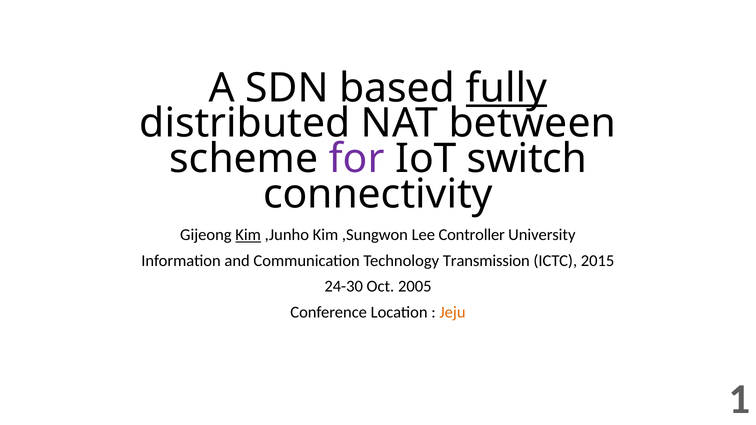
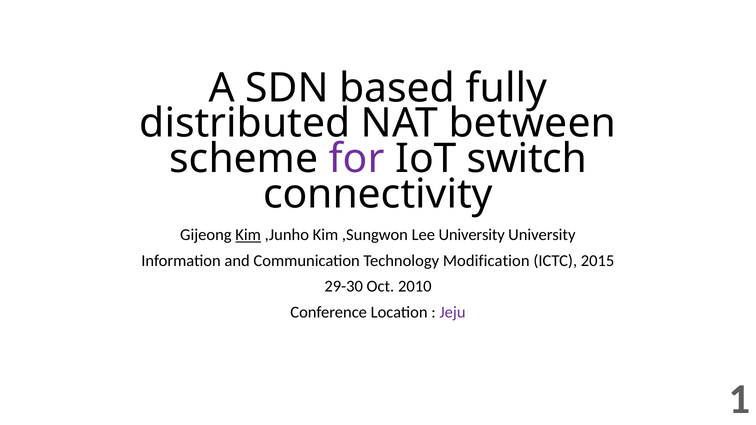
fully underline: present -> none (506, 88)
Lee Controller: Controller -> University (472, 235)
Transmission: Transmission -> Modification (486, 261)
24-30: 24-30 -> 29-30 (344, 286)
2005: 2005 -> 2010 (415, 286)
Jeju colour: orange -> purple (453, 312)
